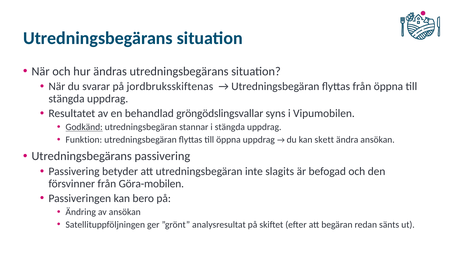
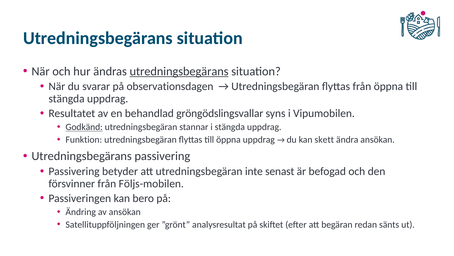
utredningsbegärans underline: none -> present (179, 71)
jordbruksskiftenas: jordbruksskiftenas -> observationsdagen (170, 86)
slagits: slagits -> senast (280, 171)
Göra-mobilen: Göra-mobilen -> Följs-mobilen (151, 183)
